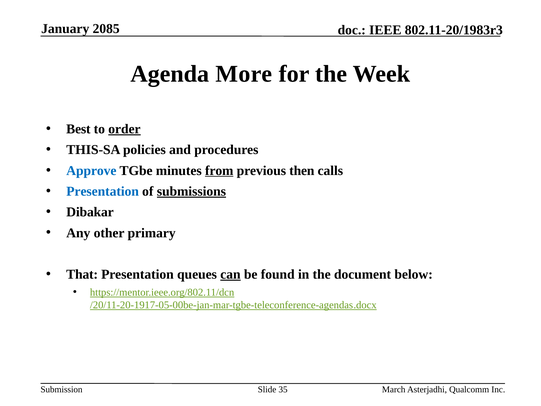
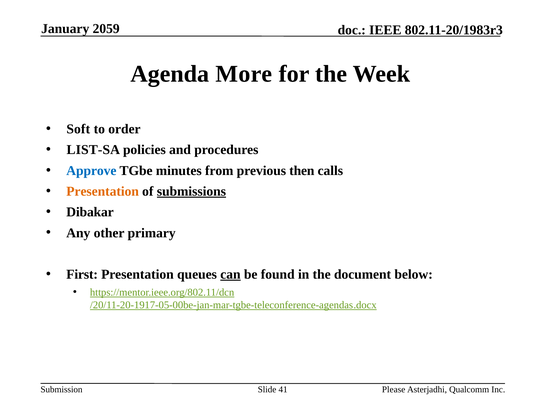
2085: 2085 -> 2059 (106, 29)
Best: Best -> Soft (78, 129)
order underline: present -> none (124, 129)
THIS-SA: THIS-SA -> LIST-SA (93, 150)
from underline: present -> none (219, 170)
Presentation colour: blue -> orange (103, 191)
That: That -> First (82, 274)
35: 35 -> 41 (283, 389)
March: March -> Please (394, 389)
